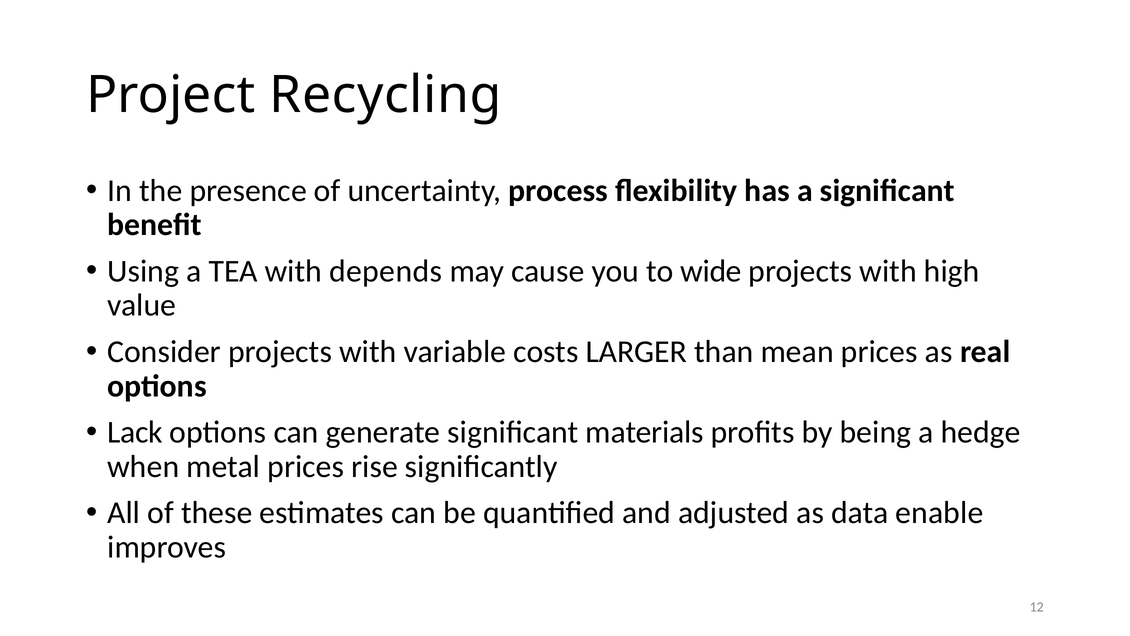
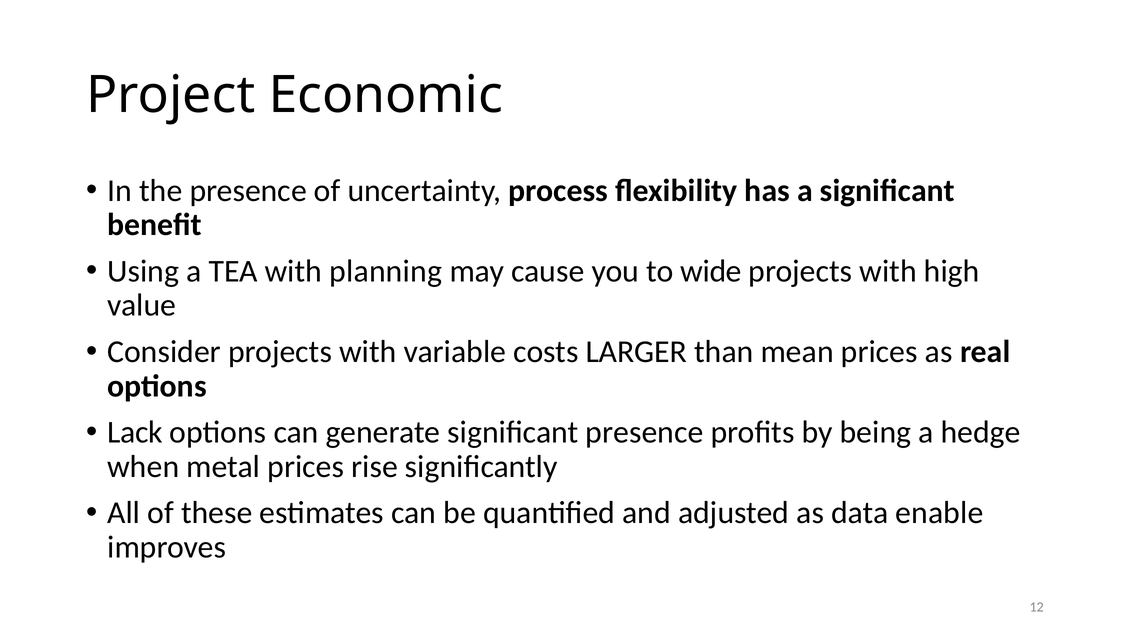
Recycling: Recycling -> Economic (386, 95)
depends: depends -> planning (386, 271)
significant materials: materials -> presence (644, 432)
